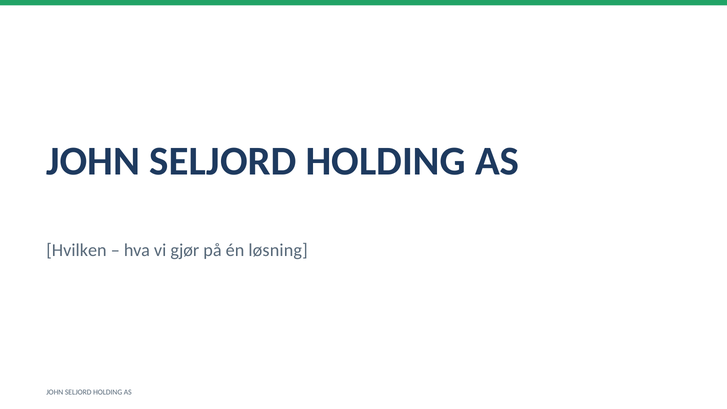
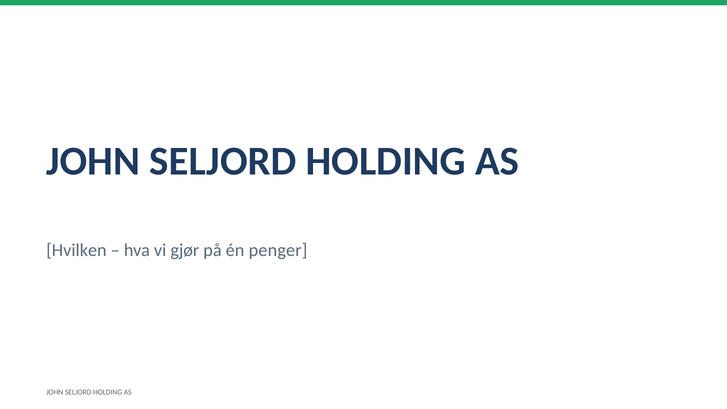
løsning: løsning -> penger (278, 250)
